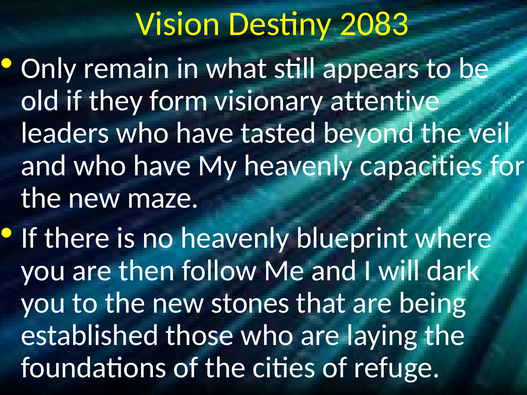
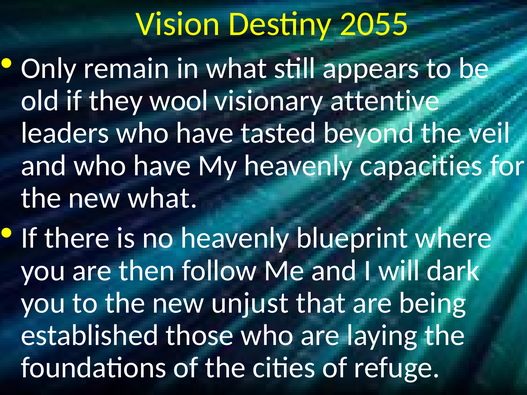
2083: 2083 -> 2055 (374, 24)
form: form -> wool (179, 101)
new maze: maze -> what (163, 198)
stones: stones -> unjust (250, 303)
